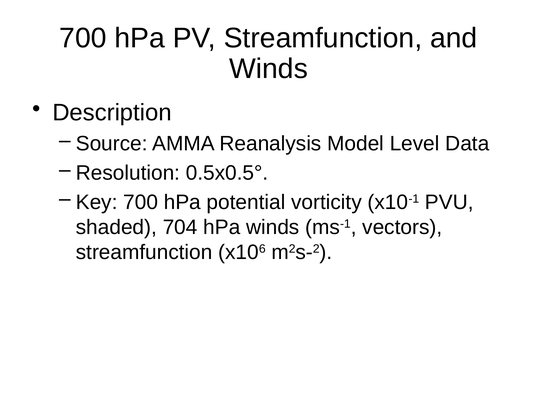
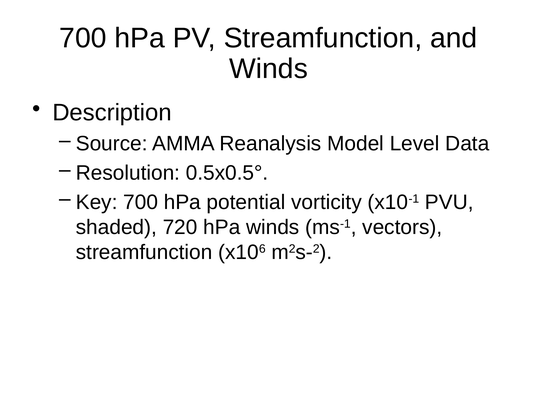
704: 704 -> 720 (180, 227)
